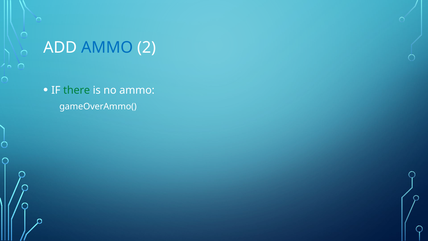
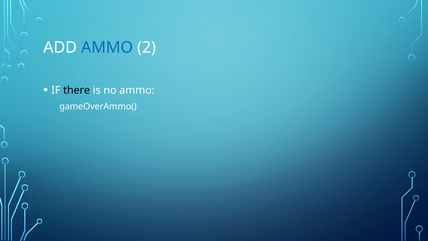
there colour: green -> black (77, 90)
